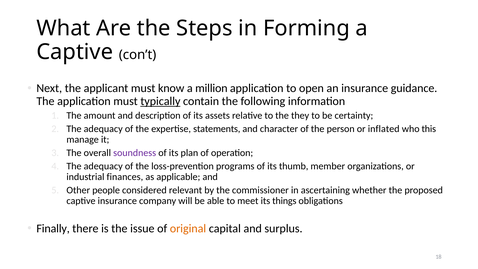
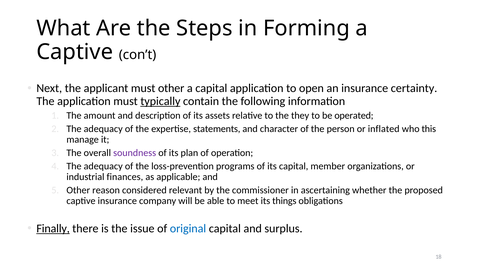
must know: know -> other (171, 88)
a million: million -> capital (211, 88)
guidance: guidance -> certainty (414, 88)
certainty: certainty -> operated (354, 116)
its thumb: thumb -> capital (294, 166)
people: people -> reason (106, 190)
Finally underline: none -> present (53, 228)
original colour: orange -> blue (188, 228)
